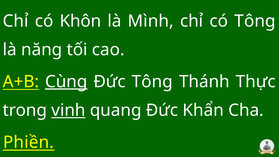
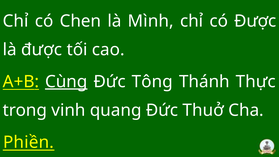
Khôn: Khôn -> Chen (80, 21)
có Tông: Tông -> Được (255, 21)
là năng: năng -> được (42, 50)
vinh underline: present -> none (68, 110)
Khẩn: Khẩn -> Thuở (203, 110)
